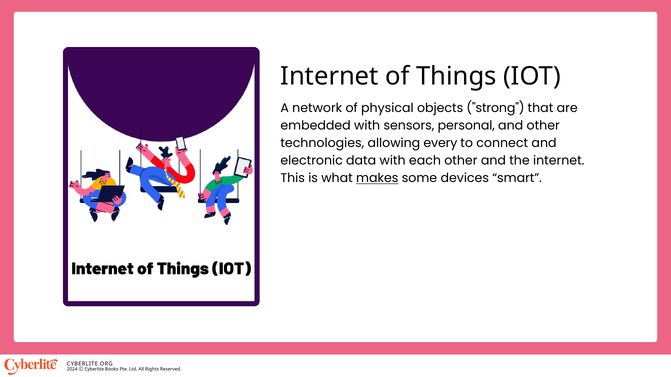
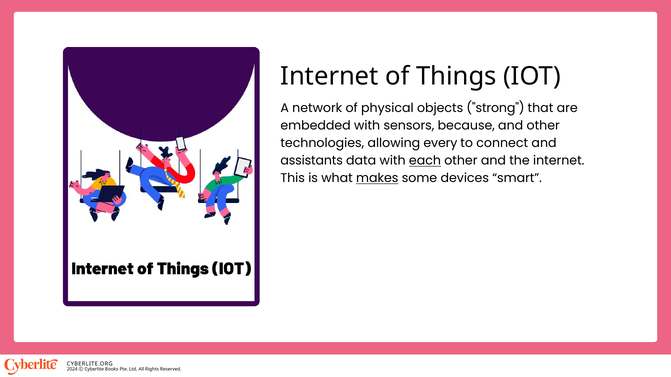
personal: personal -> because (466, 126)
electronic: electronic -> assistants (312, 161)
each underline: none -> present (425, 161)
